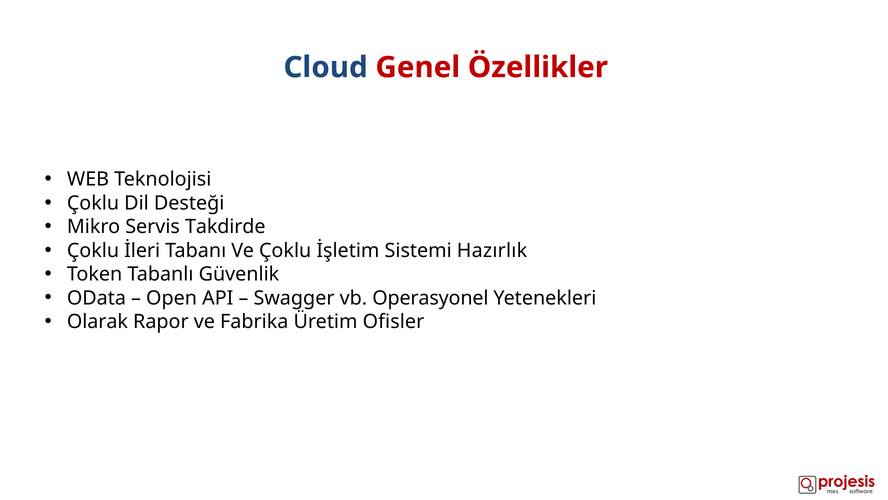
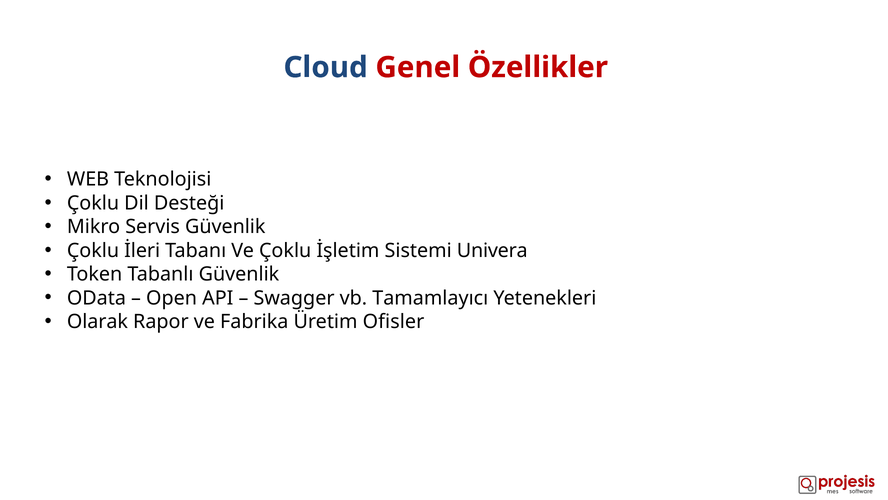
Servis Takdirde: Takdirde -> Güvenlik (225, 227)
Hazırlık: Hazırlık -> Univera (492, 250)
Operasyonel: Operasyonel -> Tamamlayıcı (430, 298)
